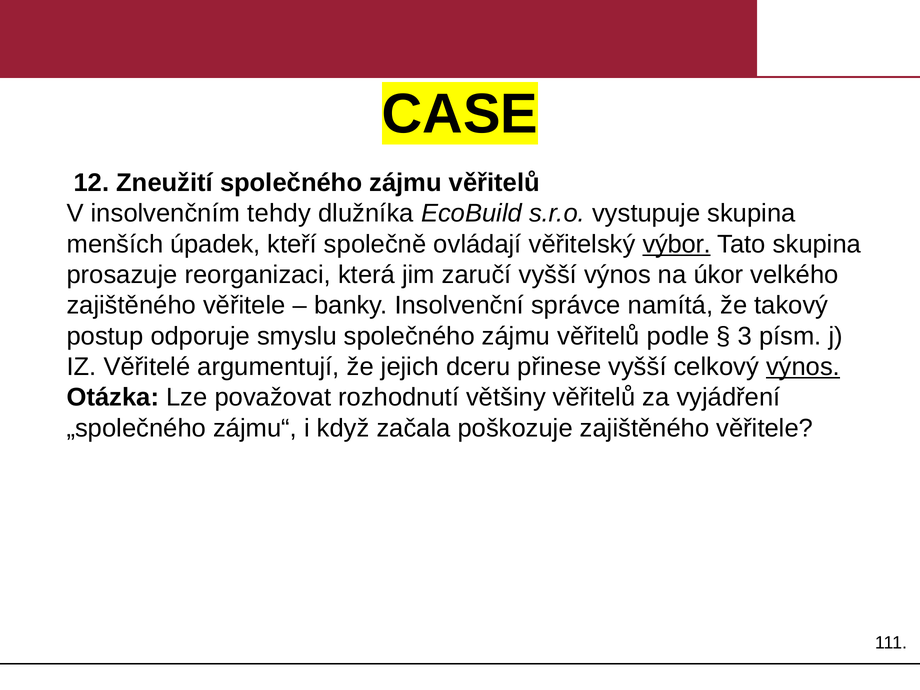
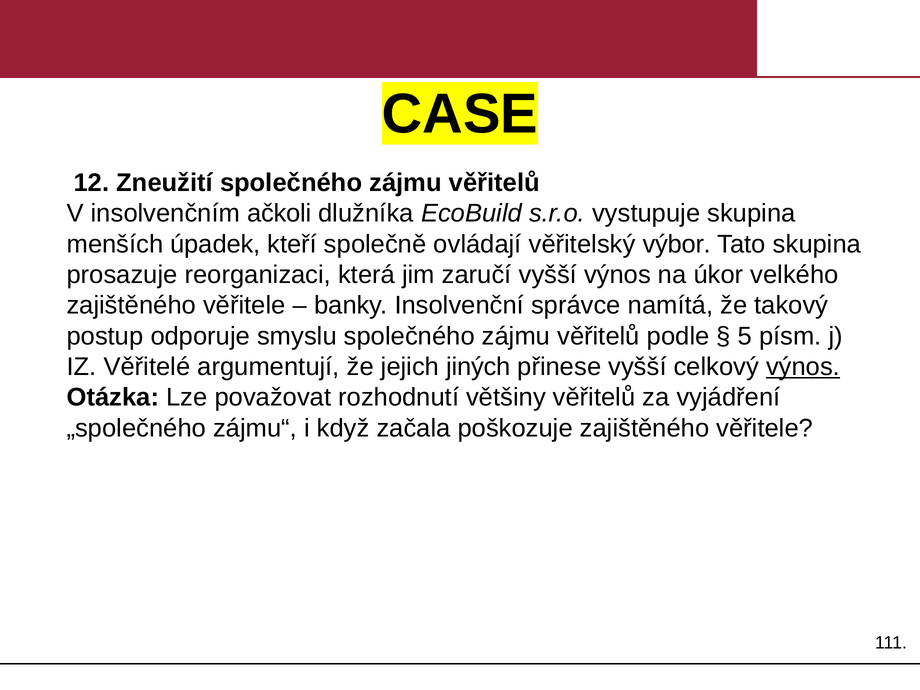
tehdy: tehdy -> ačkoli (279, 213)
výbor underline: present -> none (677, 244)
3: 3 -> 5 (745, 336)
dceru: dceru -> jiných (478, 367)
